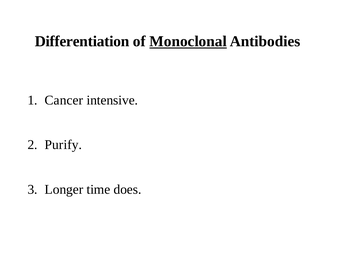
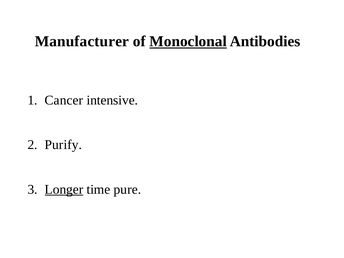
Differentiation: Differentiation -> Manufacturer (82, 41)
Longer underline: none -> present (64, 189)
does: does -> pure (127, 189)
